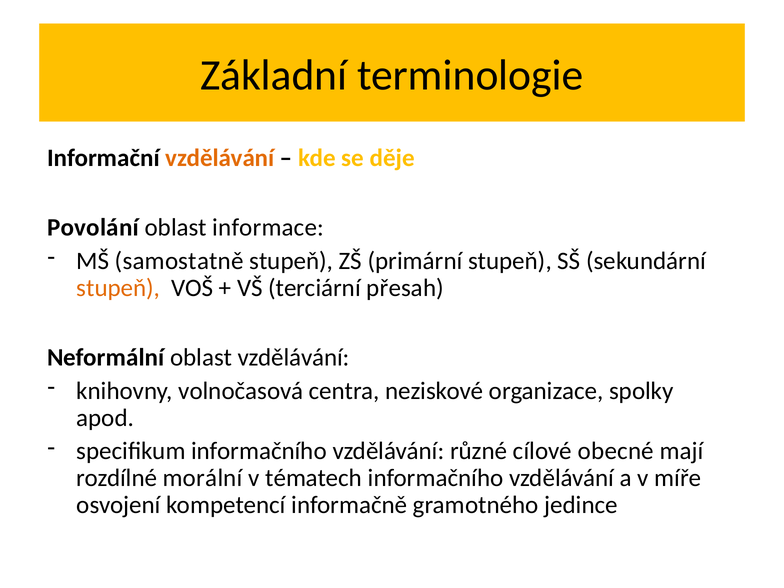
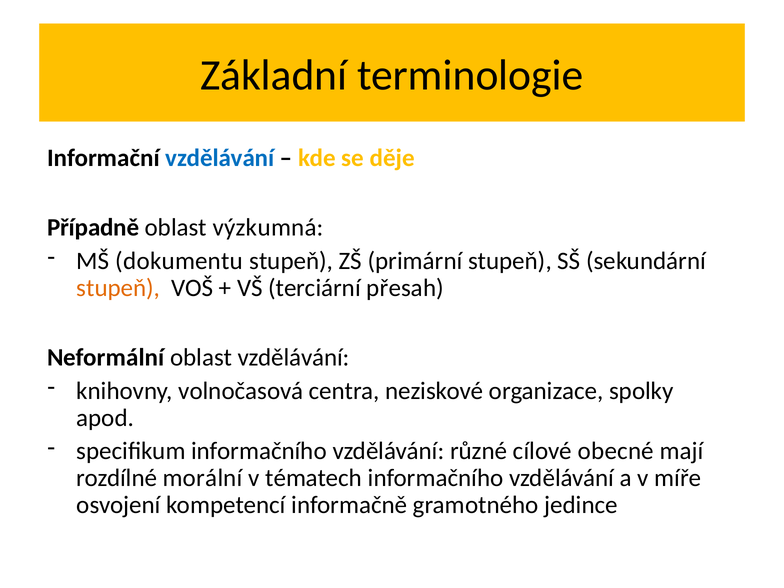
vzdělávání colour: orange -> blue (220, 158)
Povolání: Povolání -> Případně (93, 227)
informace: informace -> výzkumná (268, 227)
samostatně: samostatně -> dokumentu (179, 261)
